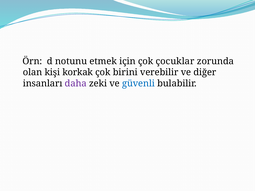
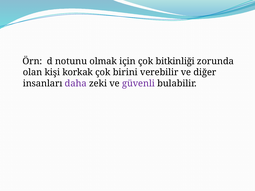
etmek: etmek -> olmak (103, 61)
çocuklar: çocuklar -> bitkinliği (175, 61)
güvenli colour: blue -> purple (138, 83)
